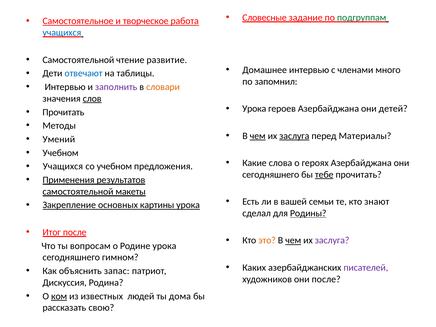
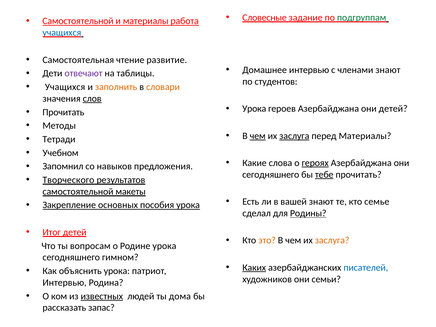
Самостоятельное: Самостоятельное -> Самостоятельной (78, 21)
и творческое: творческое -> материалы (146, 21)
Самостоятельной: Самостоятельной -> Самостоятельная (78, 60)
членами много: много -> знают (388, 70)
отвечают colour: blue -> purple (84, 73)
запомнил: запомнил -> студентов (276, 82)
Интервью: Интервью -> Учащихся (65, 87)
заполнить colour: purple -> orange (116, 87)
Умений: Умений -> Тетради (59, 139)
героях underline: none -> present (315, 163)
Учащихся: Учащихся -> Запомнил (63, 166)
со учебном: учебном -> навыков (114, 166)
Применения: Применения -> Творческого (68, 180)
вашей семьи: семьи -> знают (321, 202)
знают: знают -> семье (377, 202)
картины: картины -> пособия (157, 205)
Итог после: после -> детей (75, 232)
чем underline: present -> none (293, 240)
заслуга colour: purple -> orange (332, 240)
Каких underline: none -> present (254, 268)
писателей colour: purple -> blue (366, 268)
объяснить запас: запас -> урока (117, 271)
они после: после -> семьи (326, 279)
Дискуссия: Дискуссия -> Интервью (65, 283)
ком underline: present -> none (59, 296)
известных underline: none -> present (102, 296)
свою: свою -> запас (101, 308)
